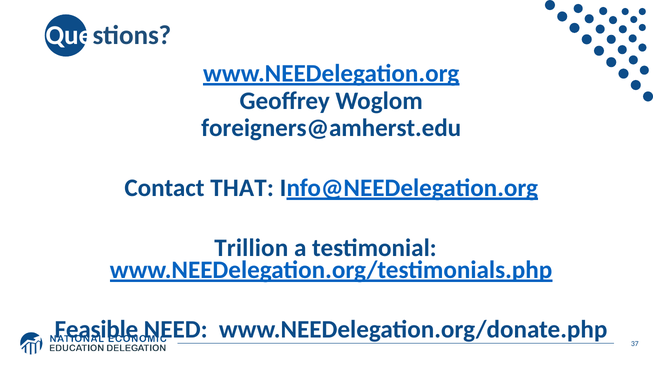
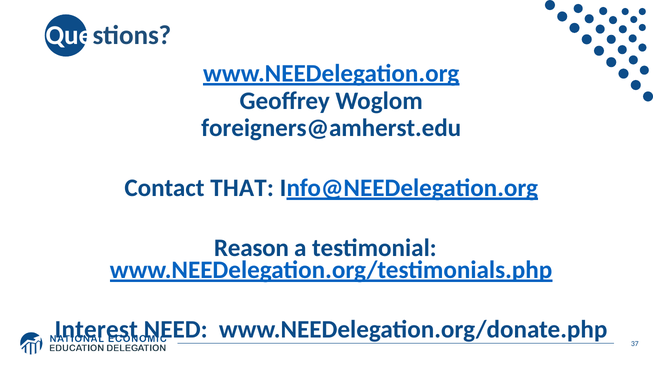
Trillion: Trillion -> Reason (251, 248)
Feasible: Feasible -> Interest (96, 330)
